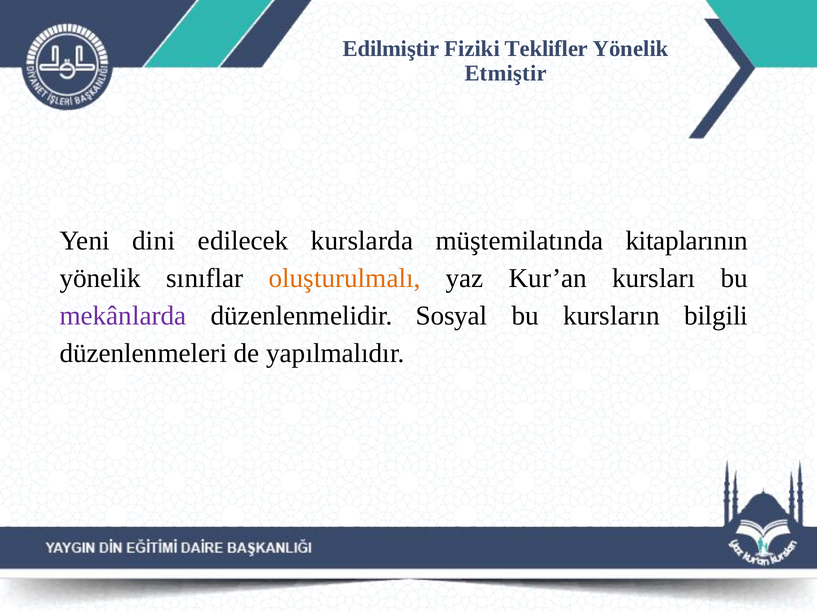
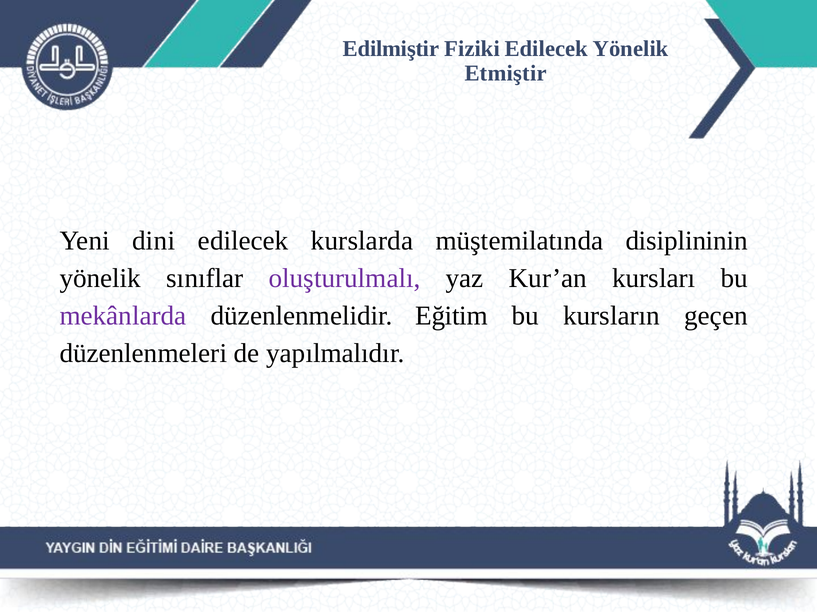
Fiziki Teklifler: Teklifler -> Edilecek (546, 49)
kitaplarının: kitaplarının -> disiplininin (687, 241)
oluşturulmalı colour: orange -> purple (345, 278)
Sosyal: Sosyal -> Eğitim (452, 316)
bilgili: bilgili -> geçen (716, 316)
